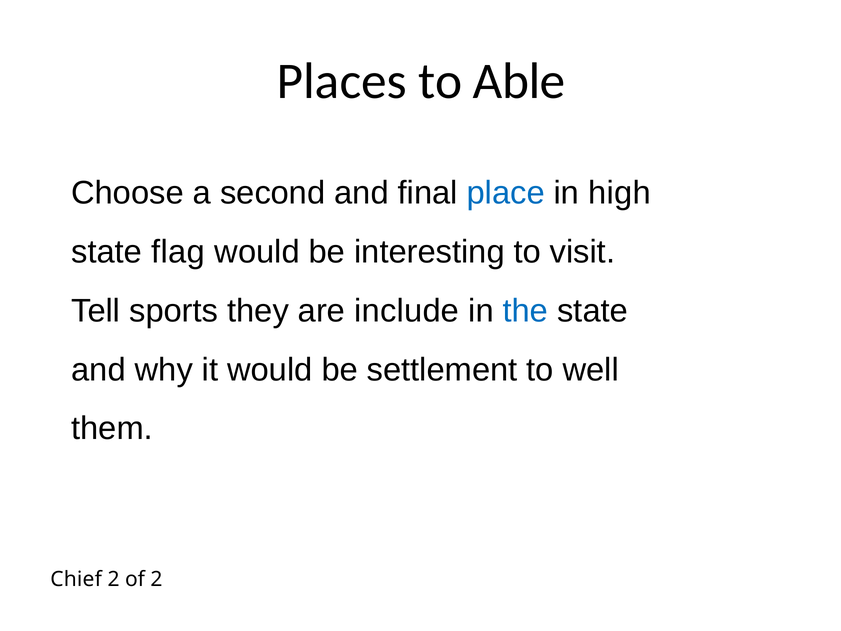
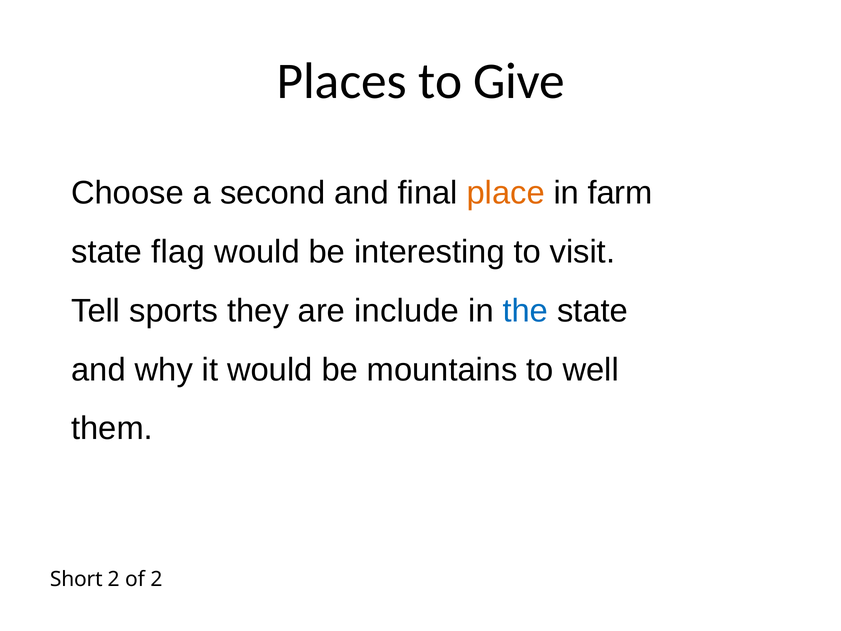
Able: Able -> Give (519, 81)
place colour: blue -> orange (506, 193)
high: high -> farm (620, 193)
settlement: settlement -> mountains (442, 370)
Chief: Chief -> Short (76, 579)
